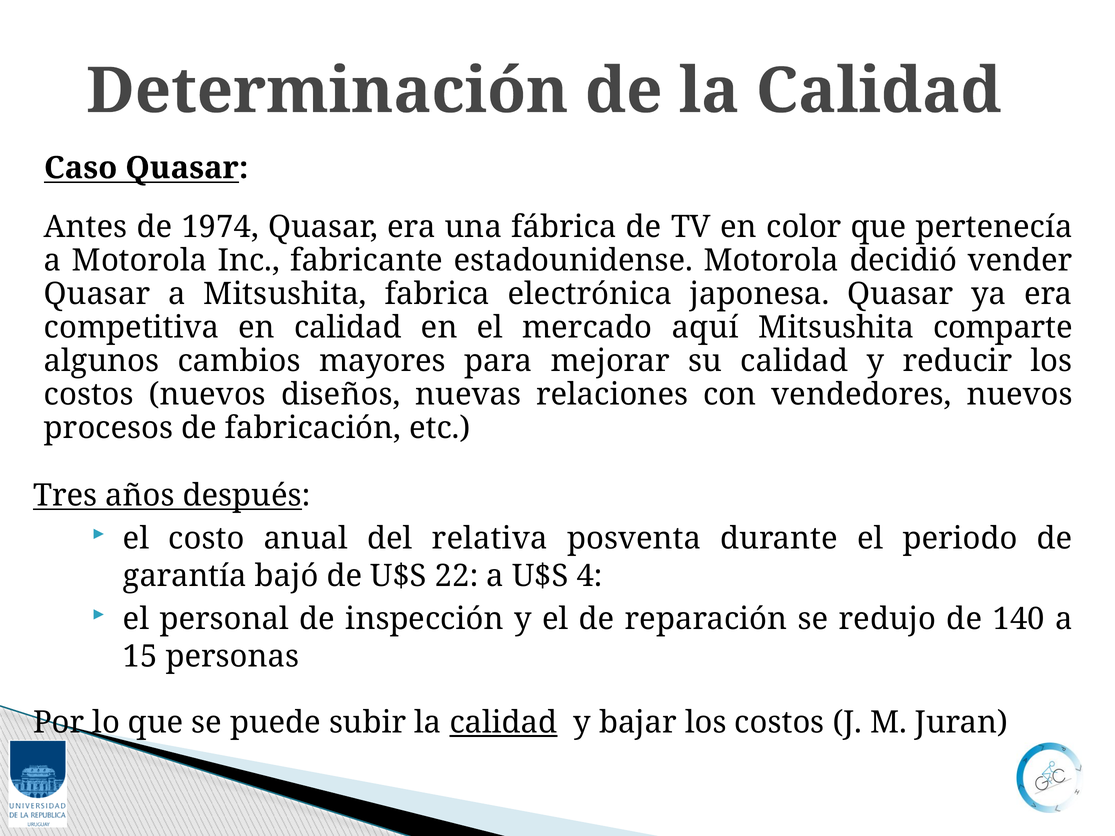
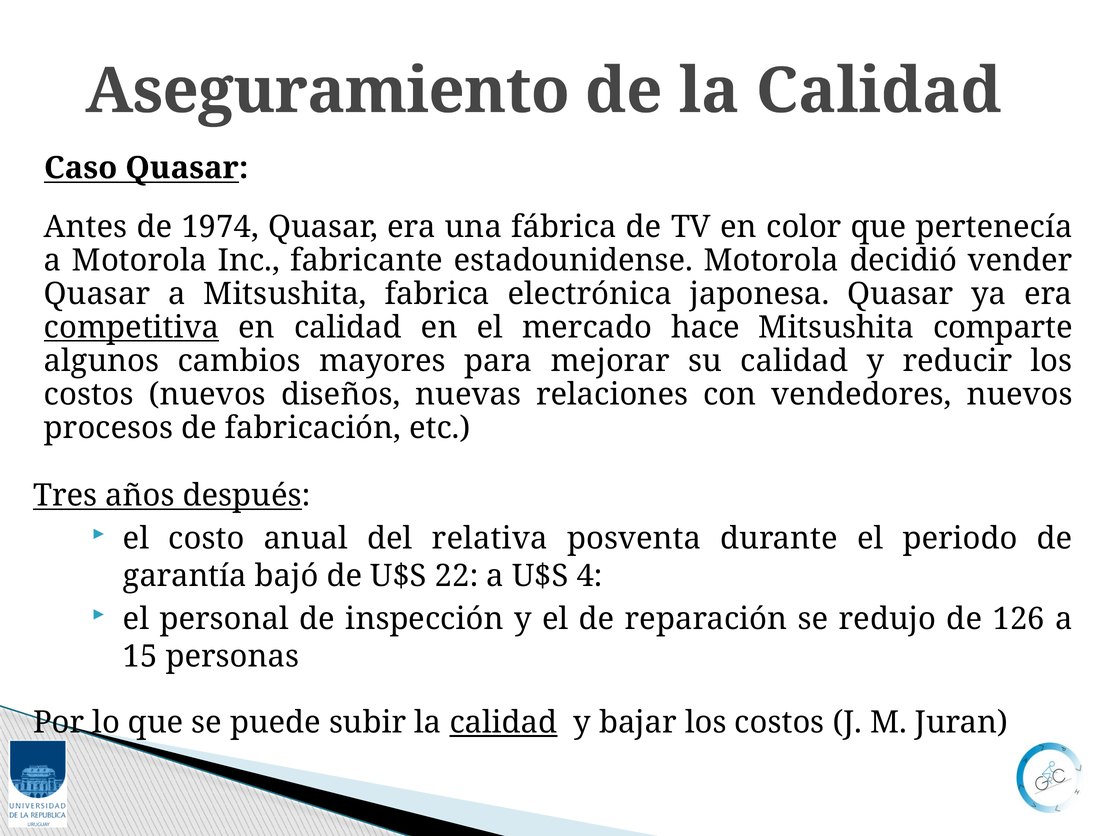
Determinación: Determinación -> Aseguramiento (328, 91)
competitiva underline: none -> present (132, 328)
aquí: aquí -> hace (705, 328)
140: 140 -> 126 (1019, 619)
